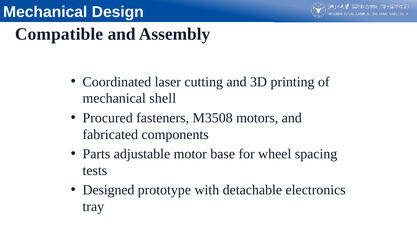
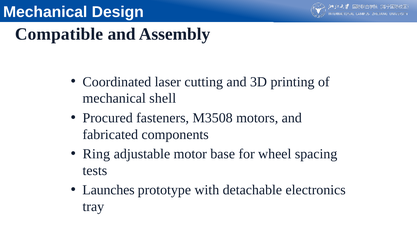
Parts: Parts -> Ring (96, 154)
Designed: Designed -> Launches (108, 190)
